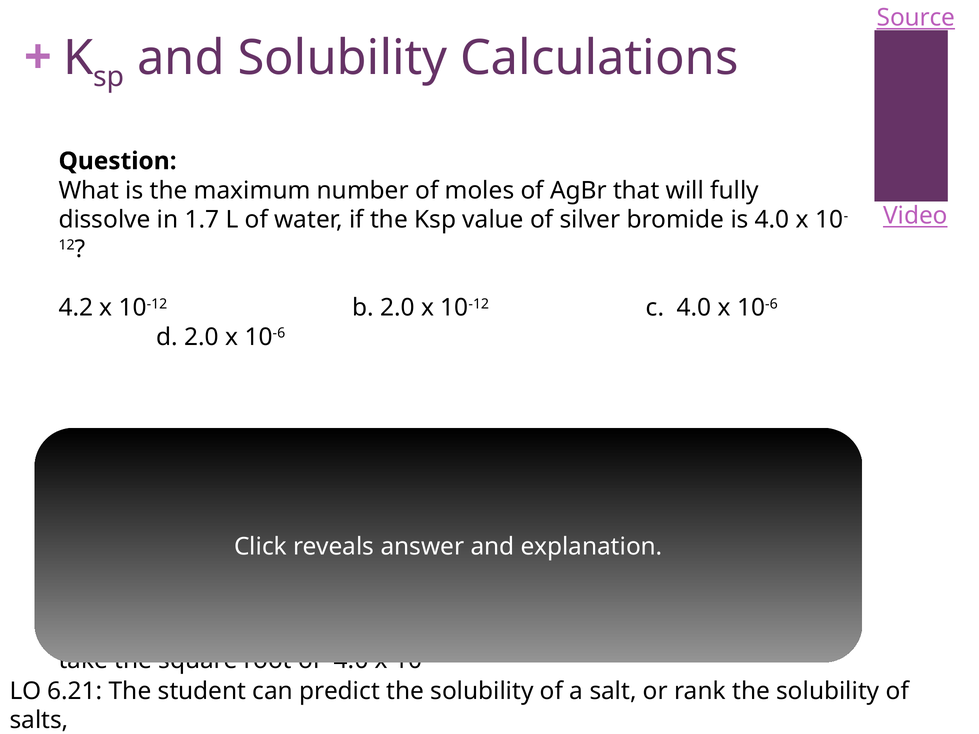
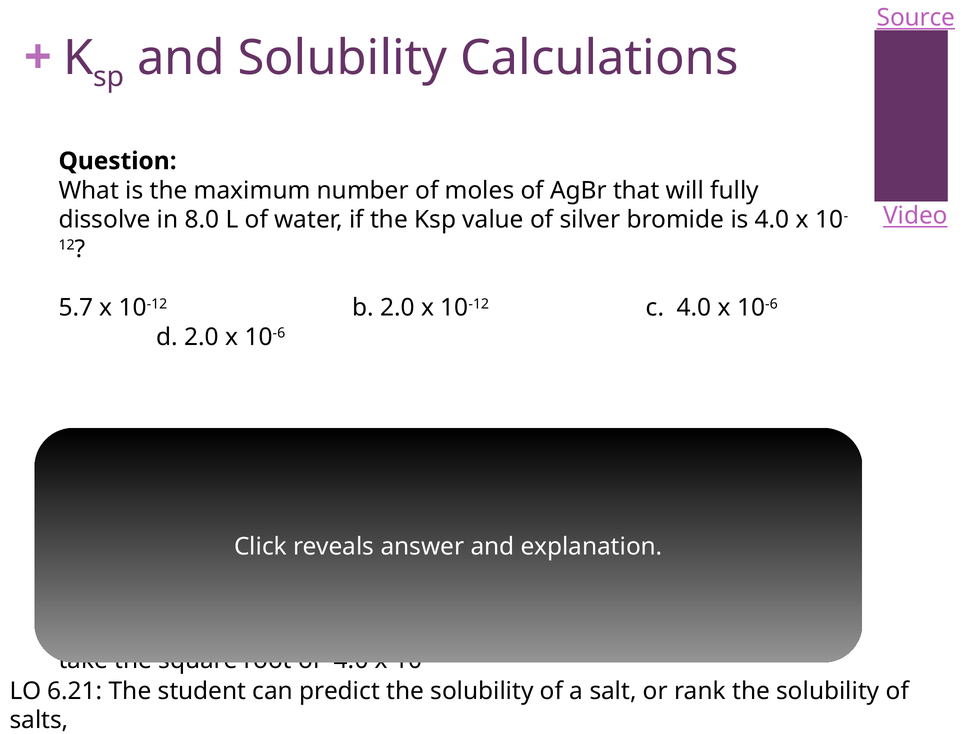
1.7: 1.7 -> 8.0 (202, 220)
4.2: 4.2 -> 5.7 (76, 308)
